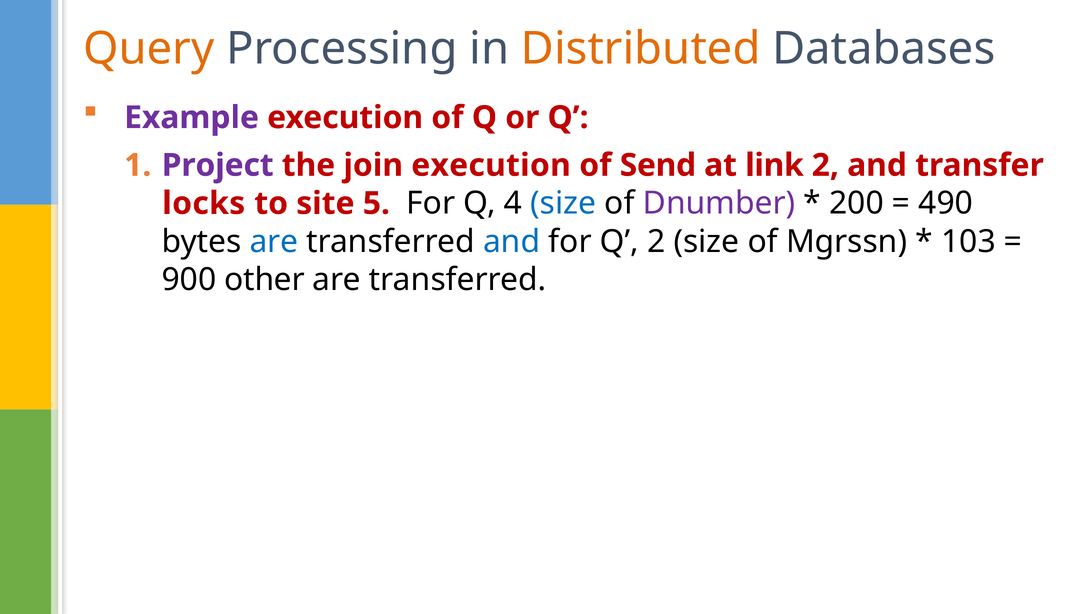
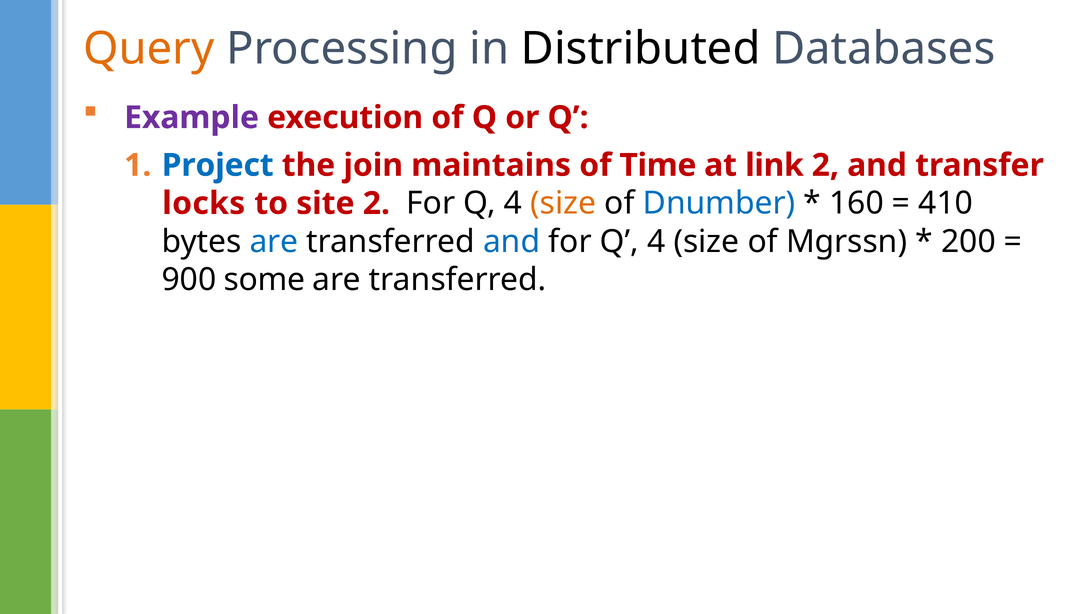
Distributed colour: orange -> black (641, 49)
Project colour: purple -> blue (218, 165)
join execution: execution -> maintains (491, 165)
Send: Send -> Time (658, 165)
site 5: 5 -> 2 (376, 203)
size colour: blue -> orange (563, 203)
Dnumber colour: purple -> blue (719, 203)
200: 200 -> 160 (857, 203)
490: 490 -> 410 (946, 203)
2: 2 -> 4 (656, 242)
103: 103 -> 200 (969, 242)
other: other -> some (265, 280)
